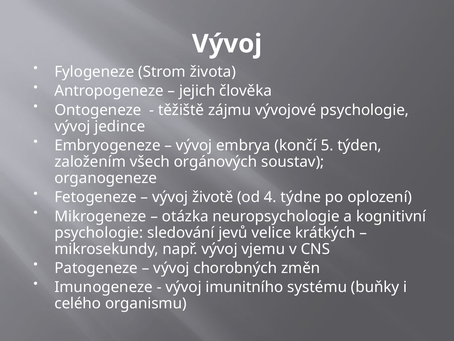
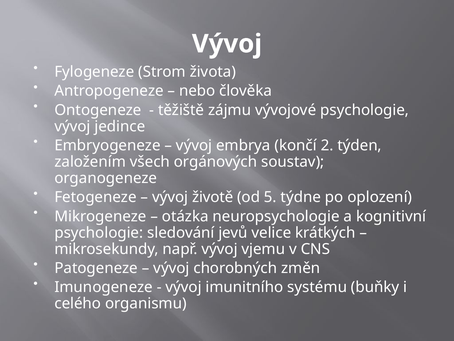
jejich: jejich -> nebo (197, 91)
5: 5 -> 2 (327, 145)
4: 4 -> 5 (270, 197)
